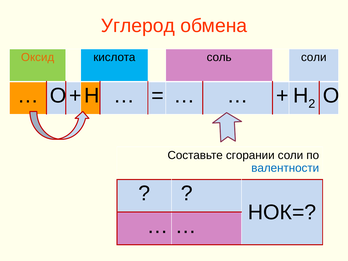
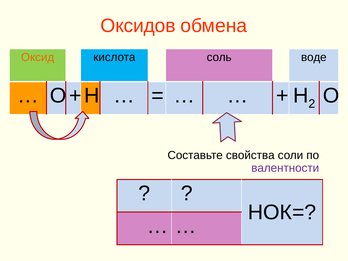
Углерод: Углерод -> Оксидов (138, 26)
соль соли: соли -> воде (314, 57)
сгорании: сгорании -> свойства (250, 155)
валентности colour: blue -> purple (285, 168)
